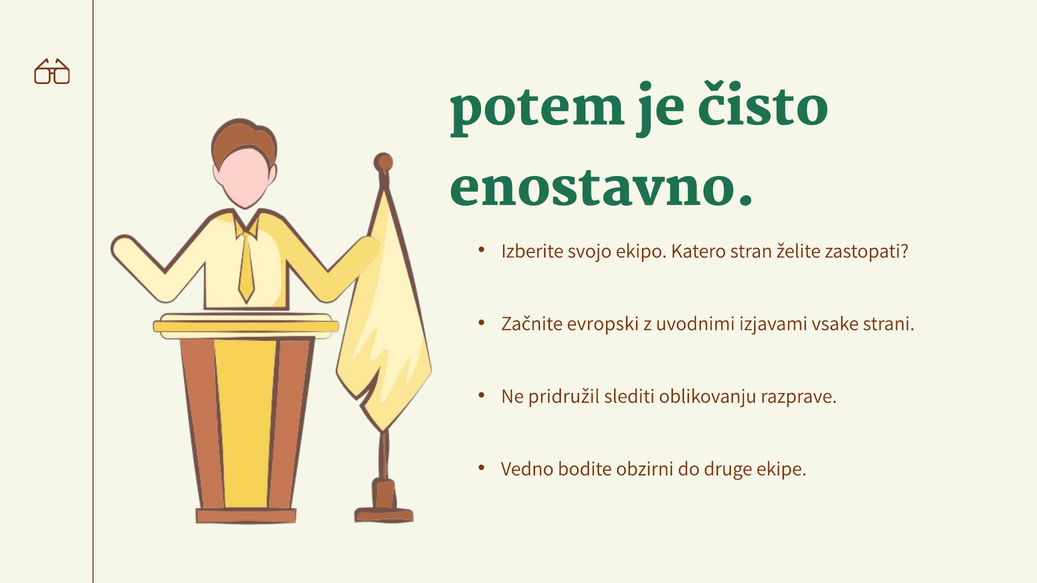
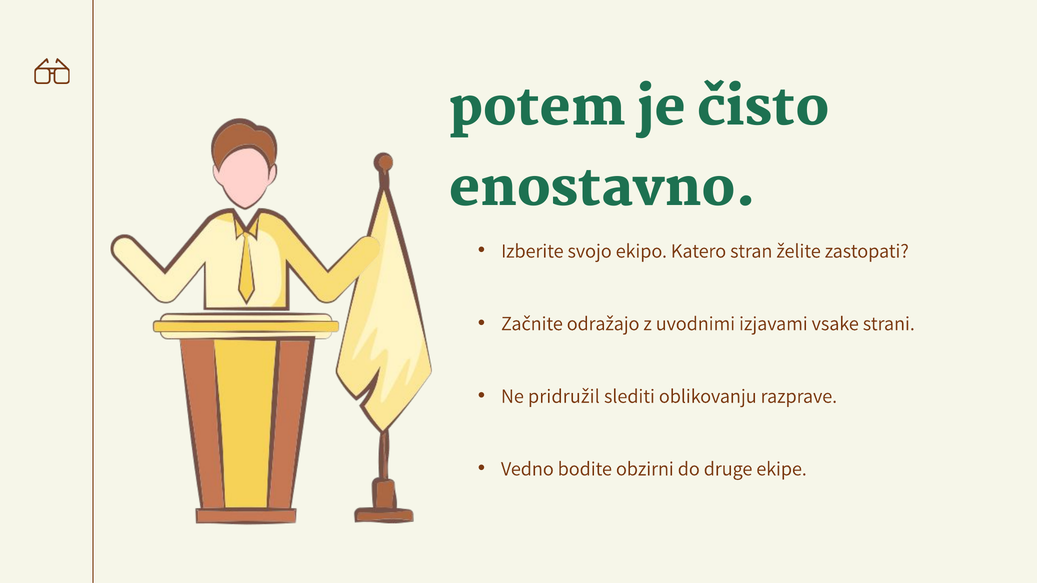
evropski: evropski -> odražajo (603, 324)
